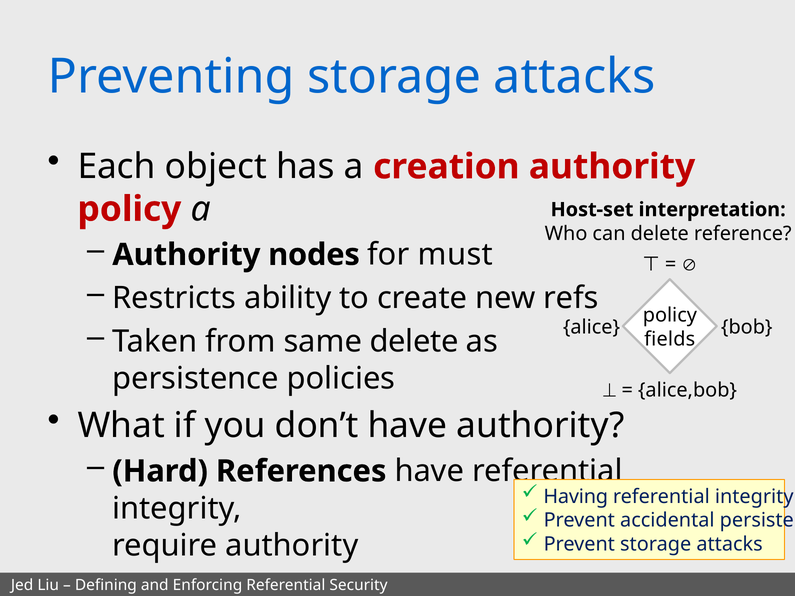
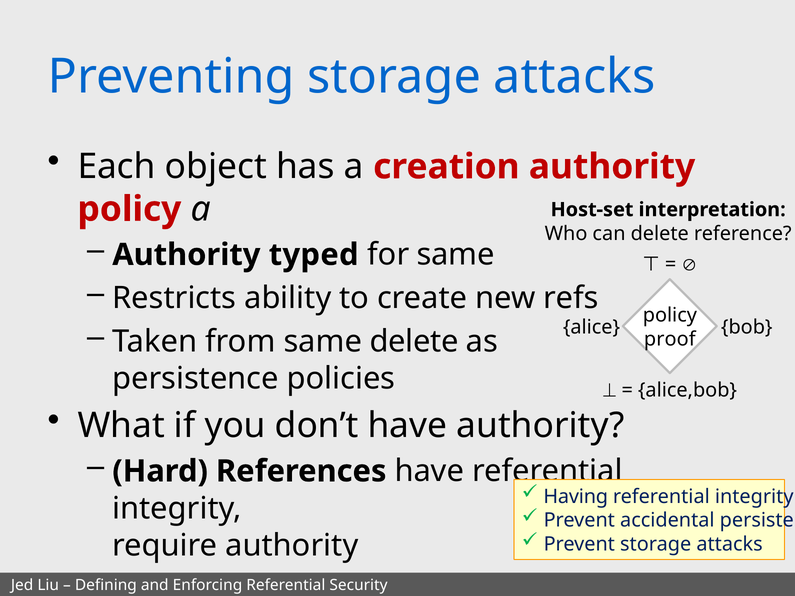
nodes: nodes -> typed (314, 255)
for must: must -> same (456, 255)
fields: fields -> proof (670, 339)
